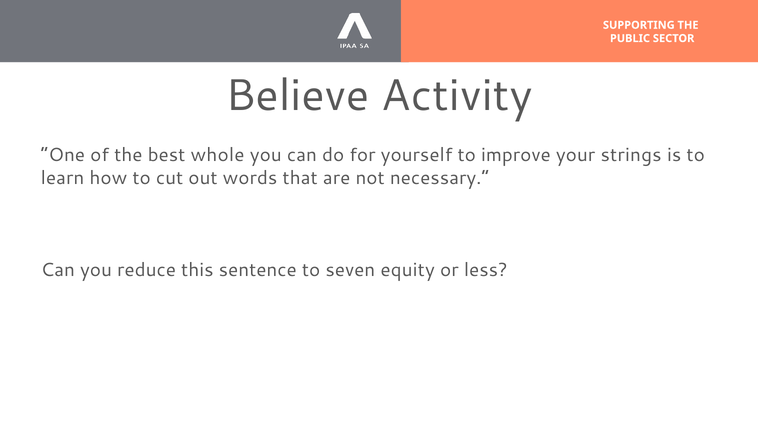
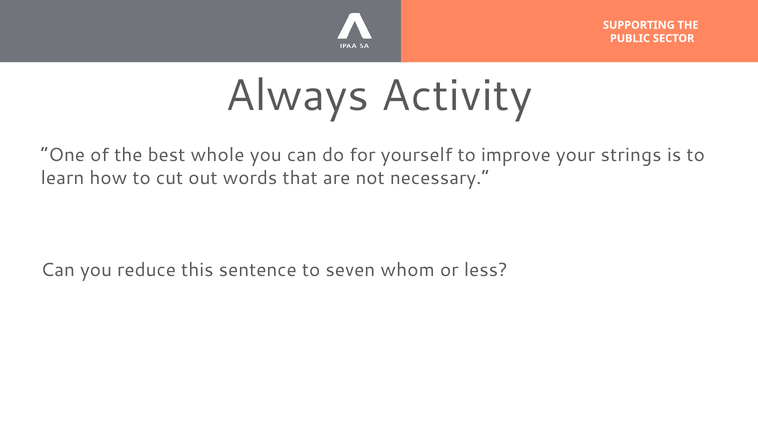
Believe: Believe -> Always (297, 96)
equity: equity -> whom (408, 270)
